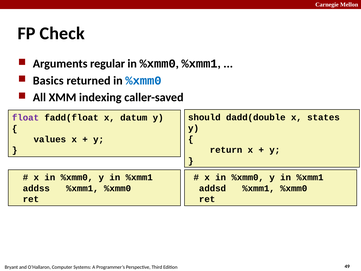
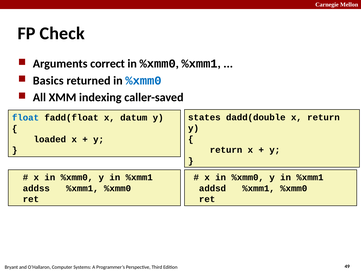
regular: regular -> correct (108, 64)
should: should -> states (204, 117)
x states: states -> return (323, 117)
float colour: purple -> blue (25, 118)
values: values -> loaded (50, 139)
